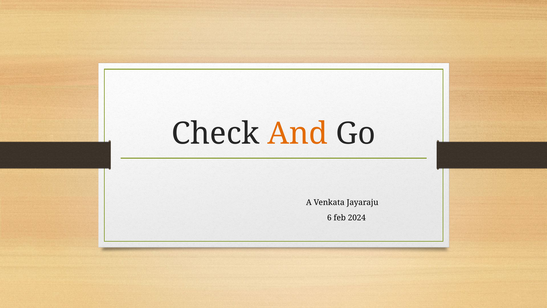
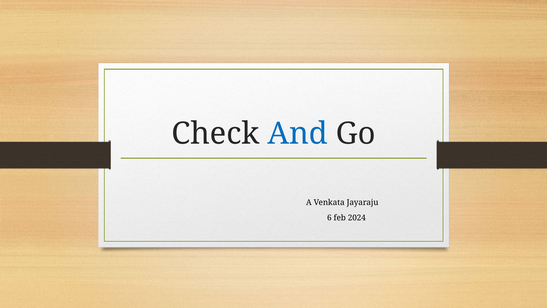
And colour: orange -> blue (298, 134)
